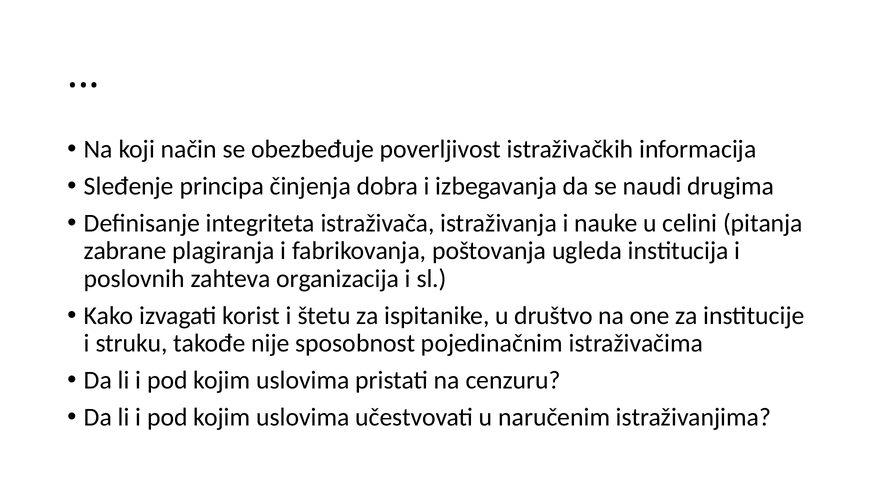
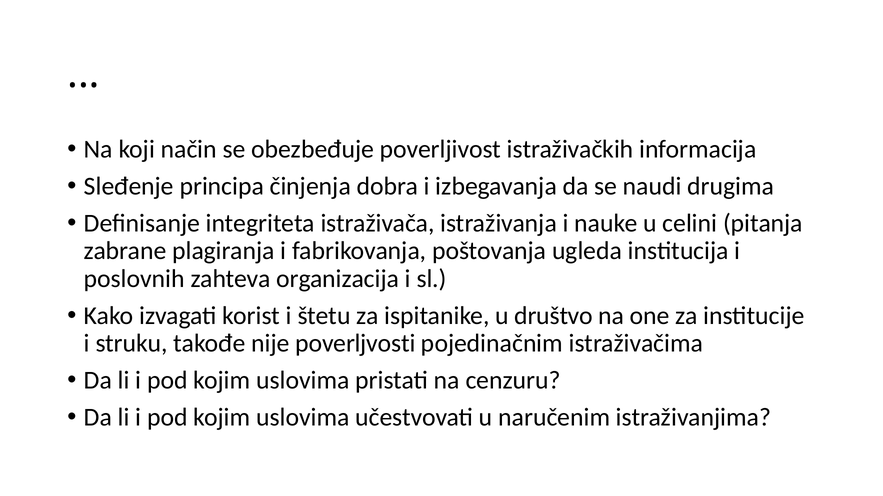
sposobnost: sposobnost -> poverljvosti (355, 344)
